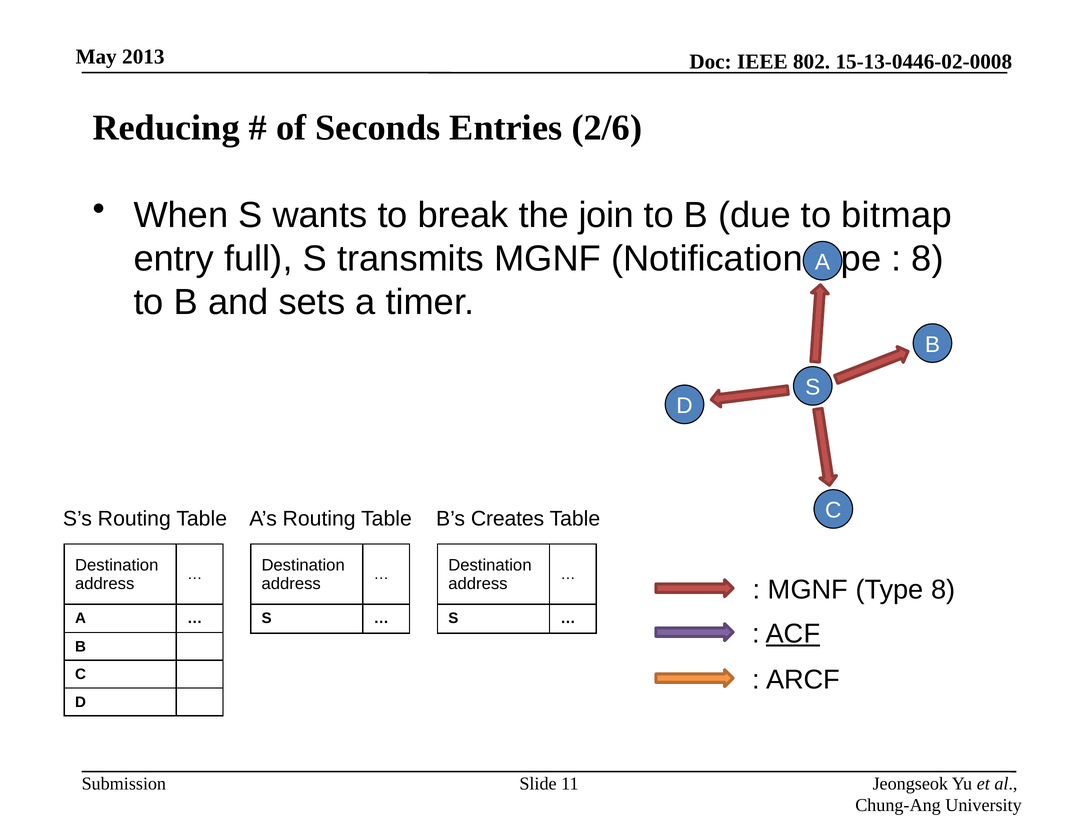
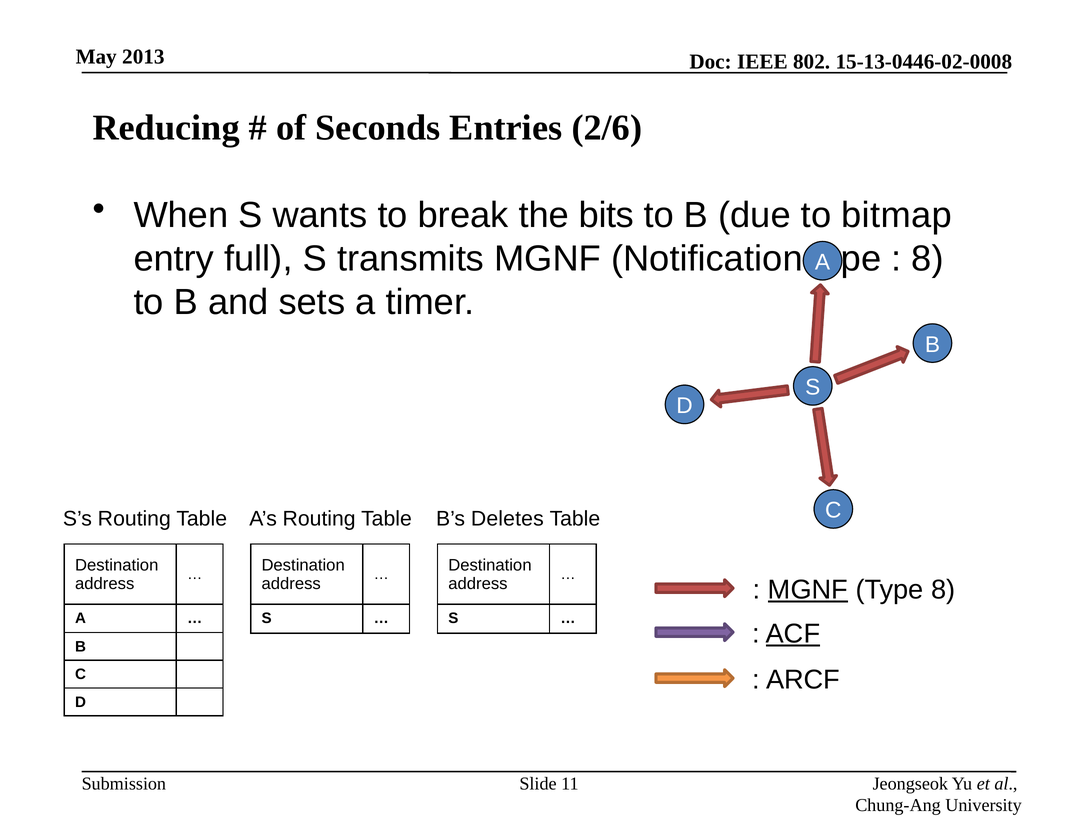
join: join -> bits (606, 215)
Creates: Creates -> Deletes (507, 519)
MGNF underline: none -> present (808, 590)
